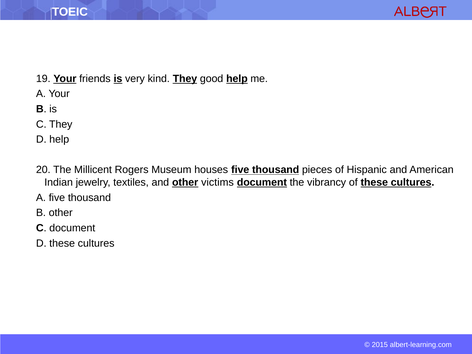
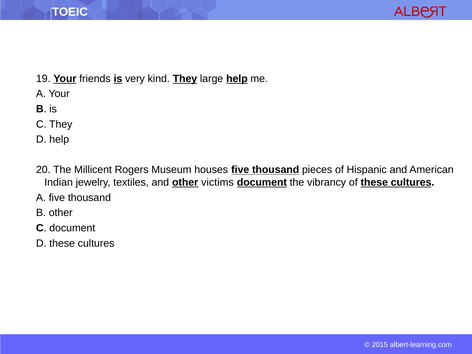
good: good -> large (212, 79)
